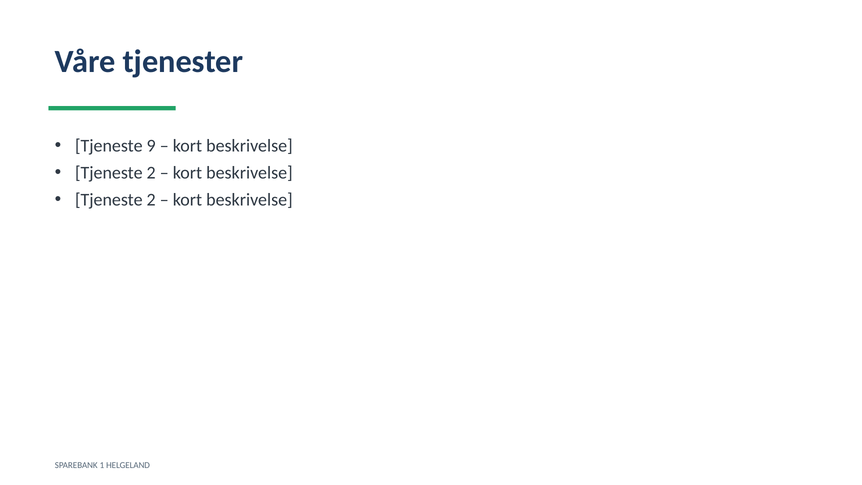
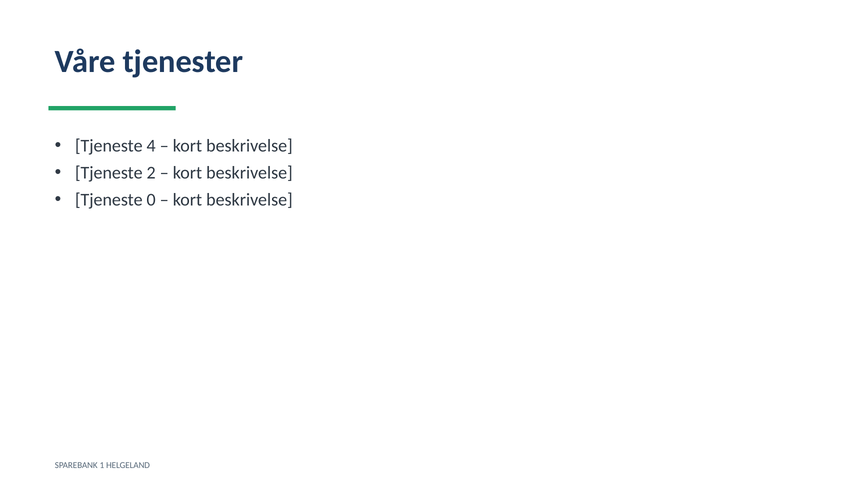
9: 9 -> 4 (151, 146)
2: 2 -> 0 (151, 200)
